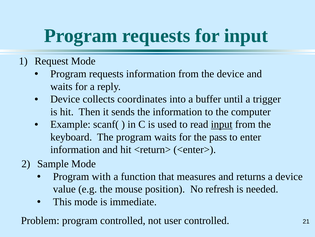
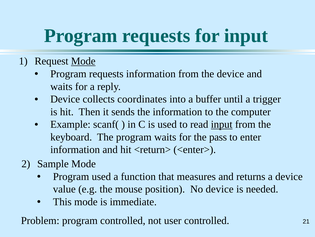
Mode underline: none -> present (83, 61)
Program with: with -> used (101, 176)
No refresh: refresh -> device (220, 189)
